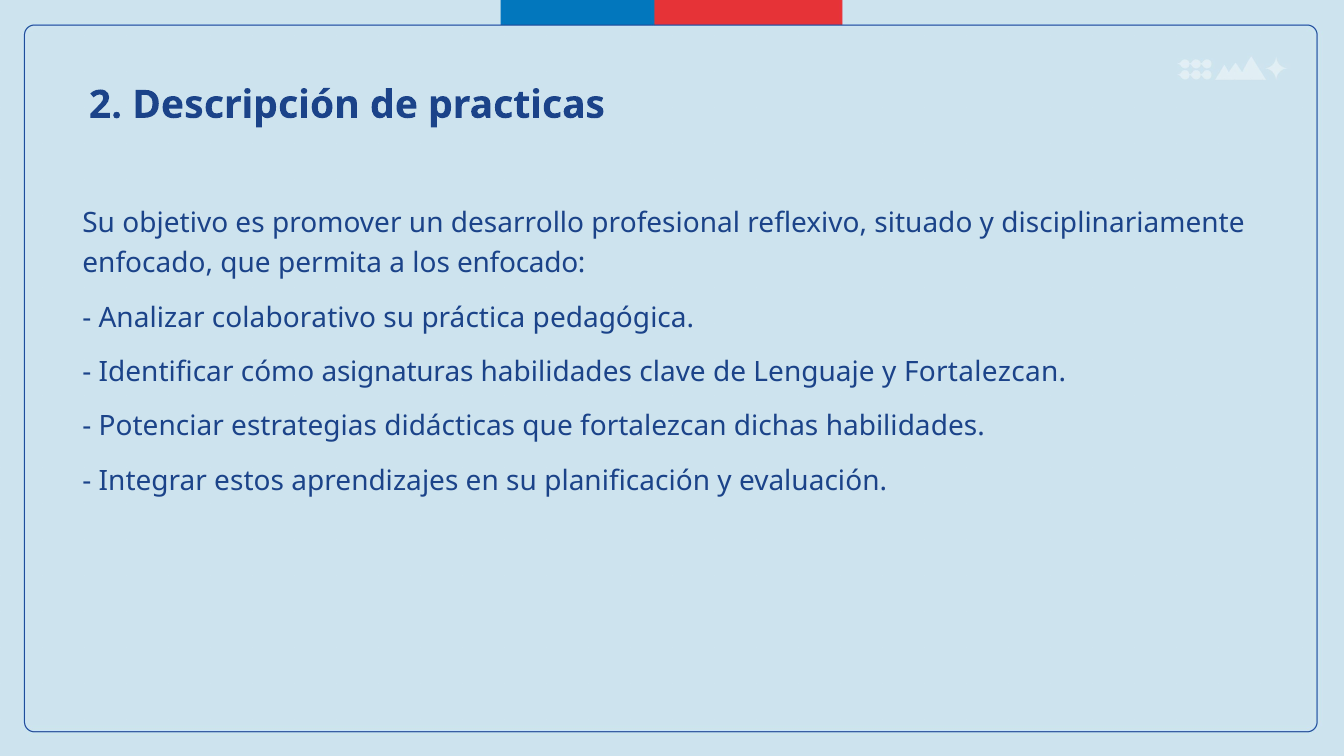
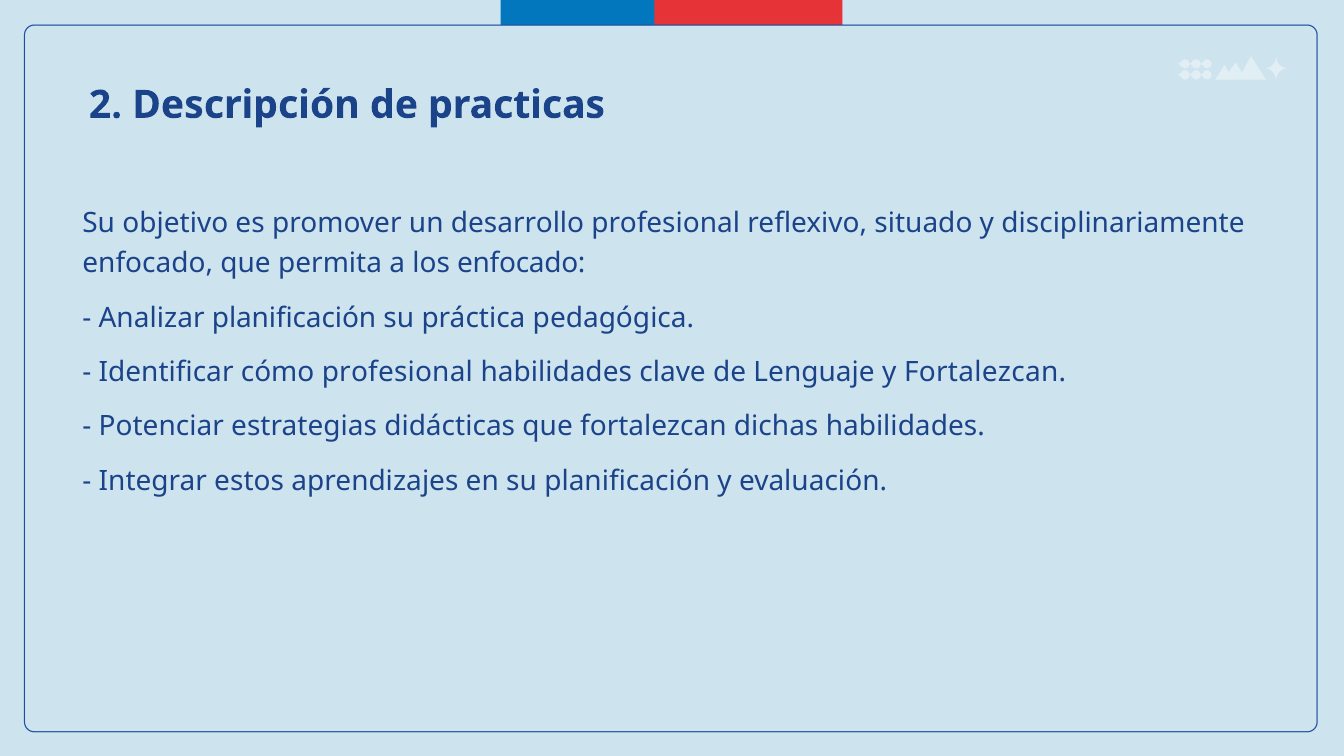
Analizar colaborativo: colaborativo -> planificación (294, 318)
cómo asignaturas: asignaturas -> profesional (397, 372)
